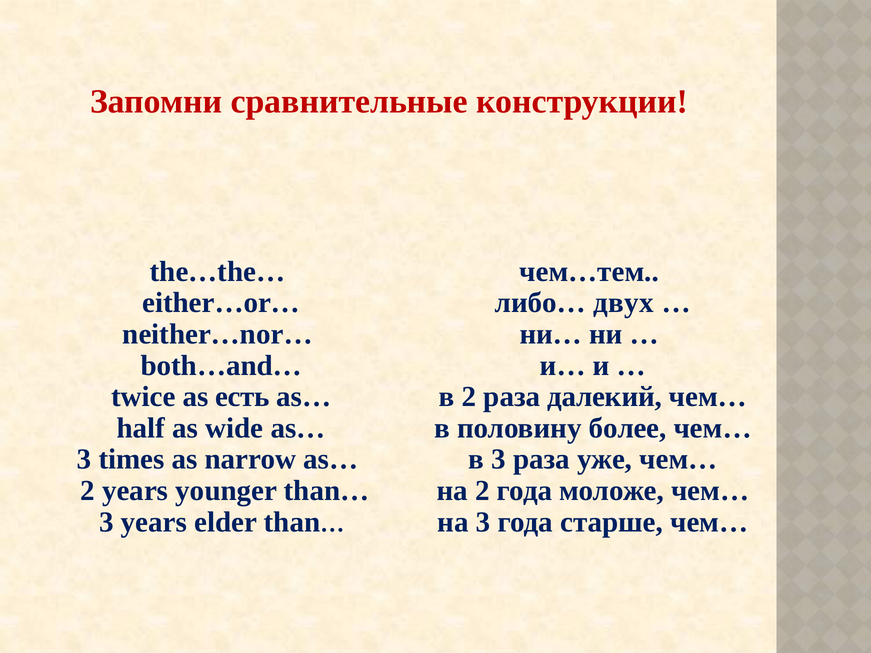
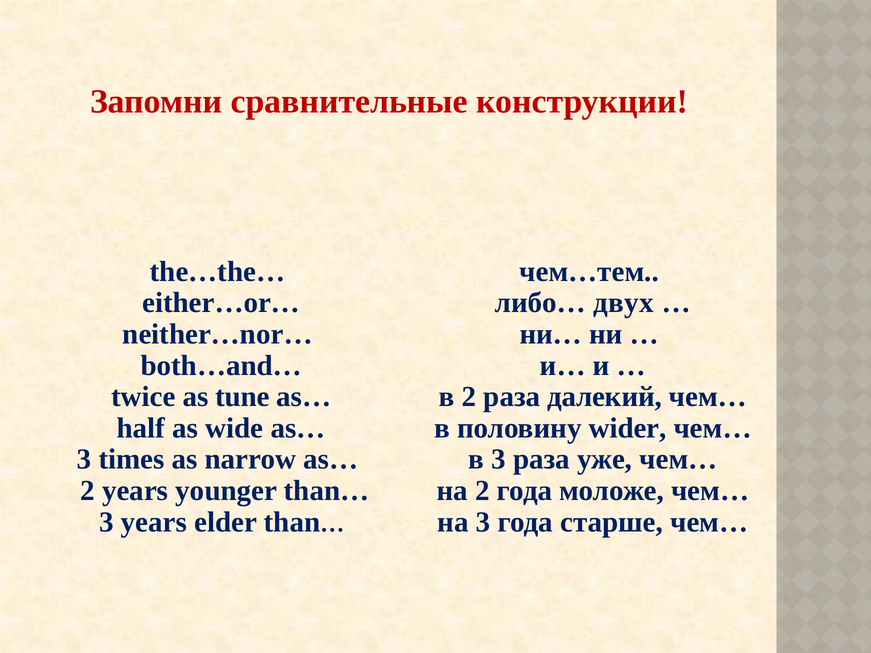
есть: есть -> tune (242, 397)
более: более -> wider (628, 428)
